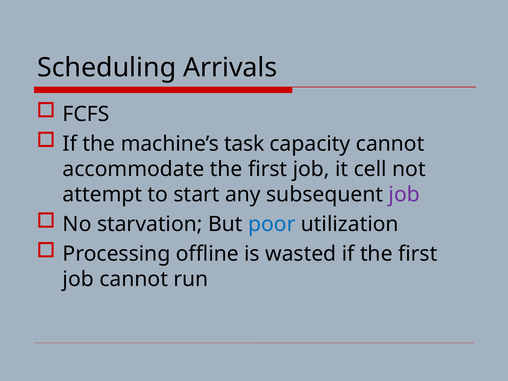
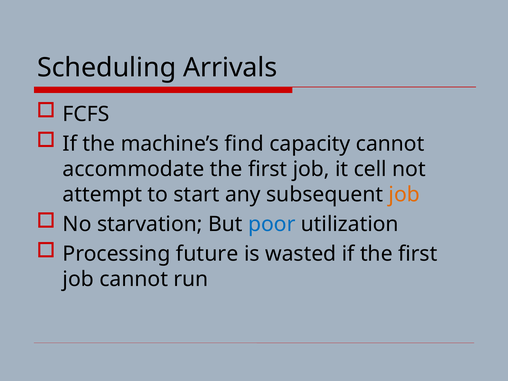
task: task -> find (244, 144)
job colour: purple -> orange (404, 195)
offline: offline -> future (207, 254)
